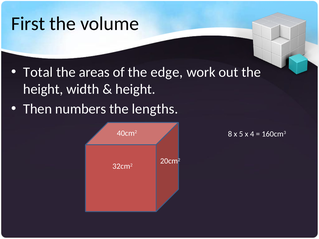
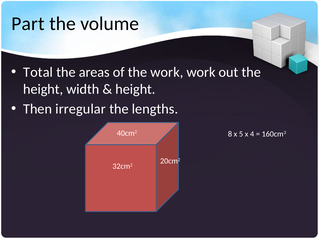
First: First -> Part (28, 24)
the edge: edge -> work (167, 72)
numbers: numbers -> irregular (81, 109)
